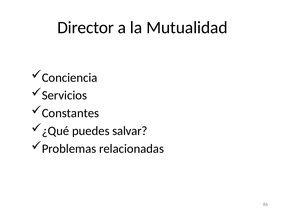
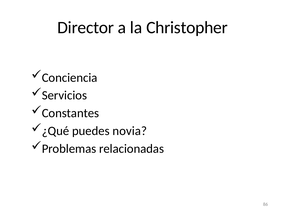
Mutualidad: Mutualidad -> Christopher (187, 28)
salvar: salvar -> novia (130, 131)
